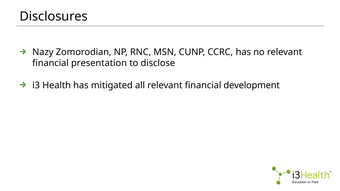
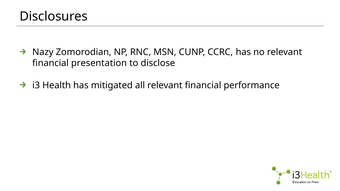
development: development -> performance (252, 85)
